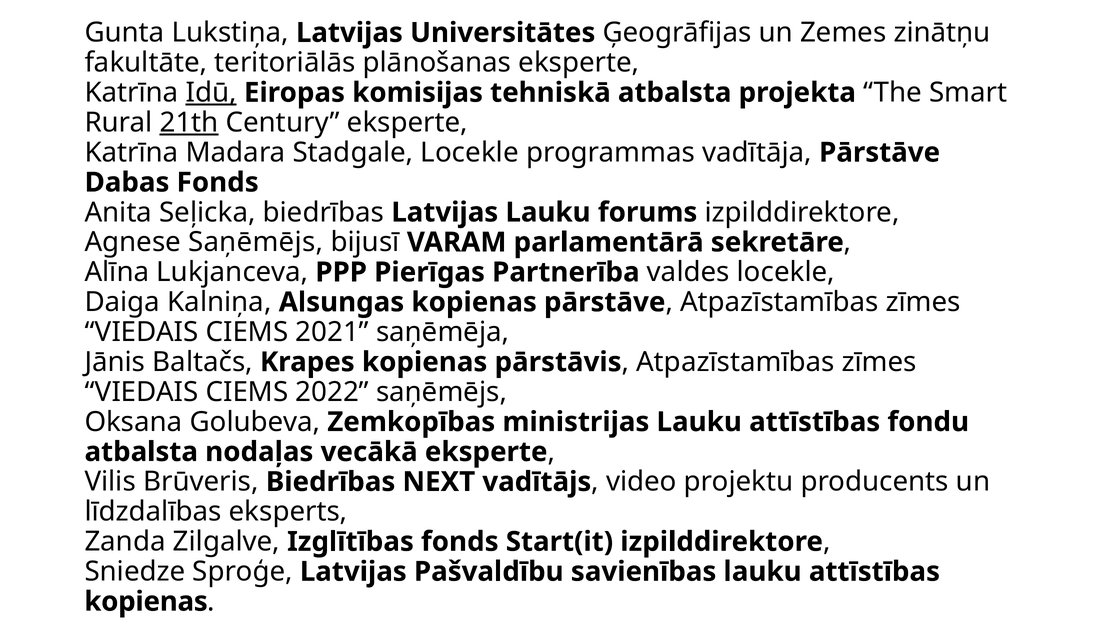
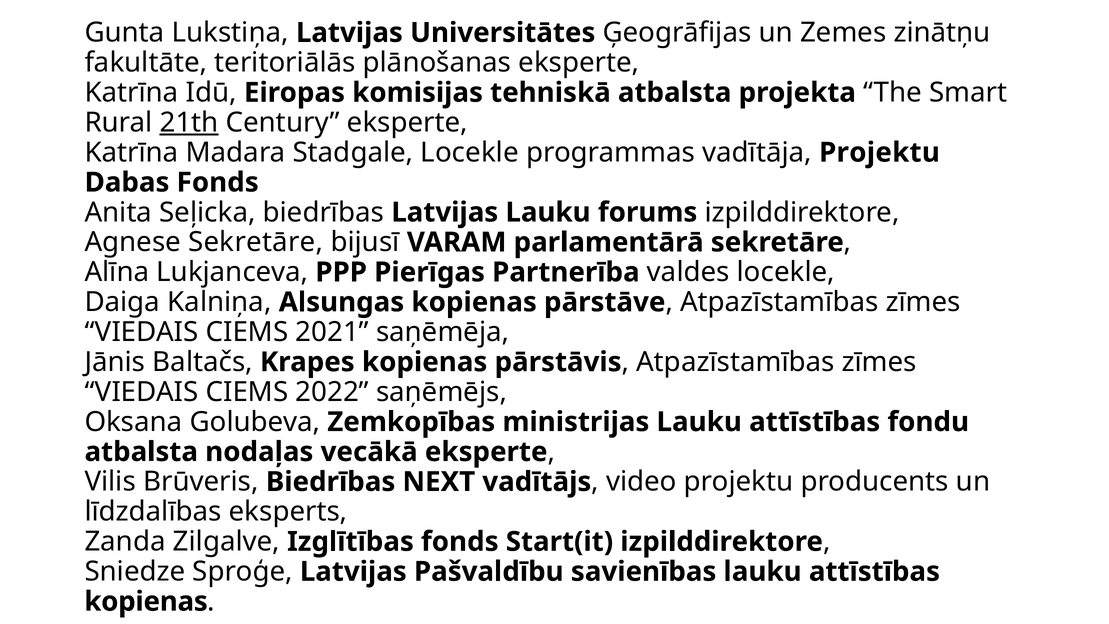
Idū underline: present -> none (211, 93)
vadītāja Pārstāve: Pārstāve -> Projektu (879, 152)
Agnese Saņēmējs: Saņēmējs -> Sekretāre (256, 242)
